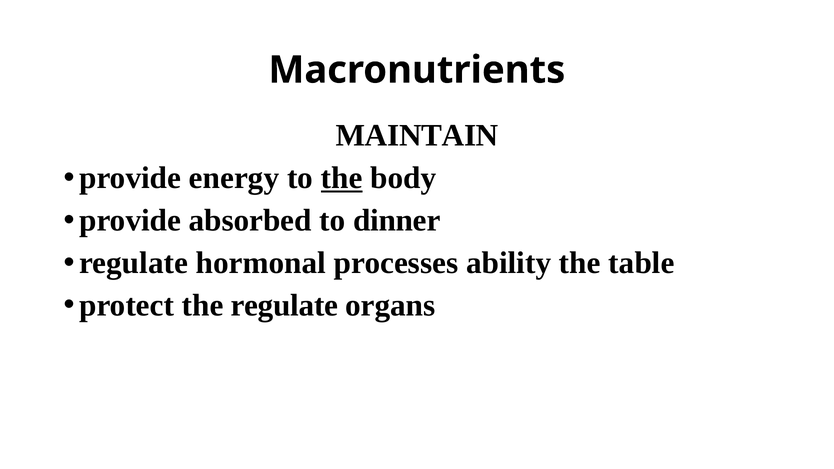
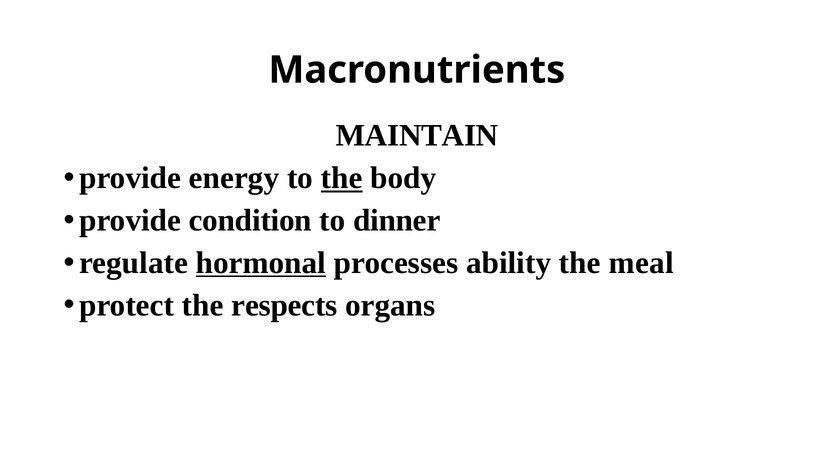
absorbed: absorbed -> condition (250, 220)
hormonal underline: none -> present (261, 263)
table: table -> meal (641, 263)
the regulate: regulate -> respects (284, 305)
